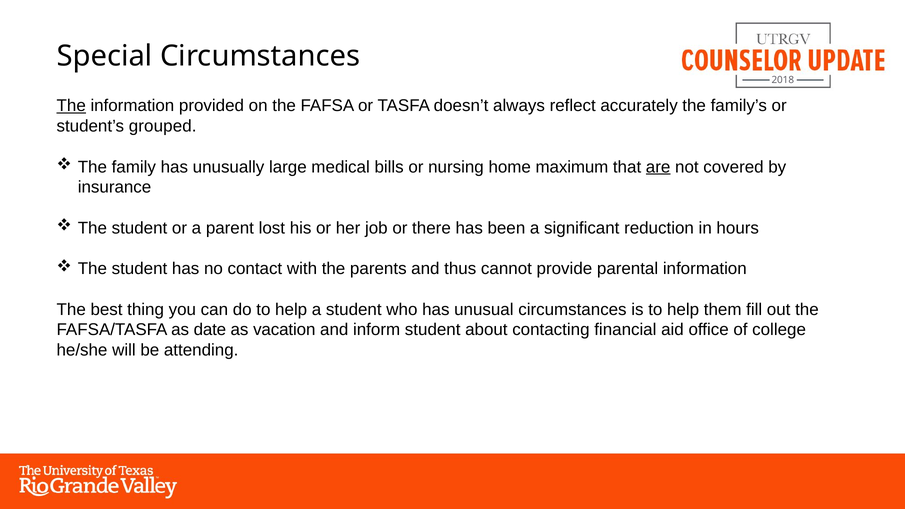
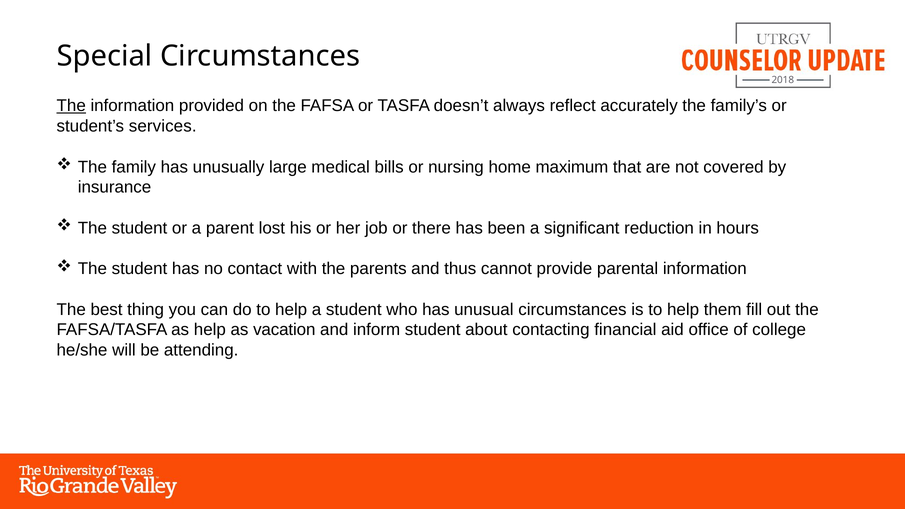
grouped: grouped -> services (163, 126)
are underline: present -> none (658, 167)
as date: date -> help (210, 330)
